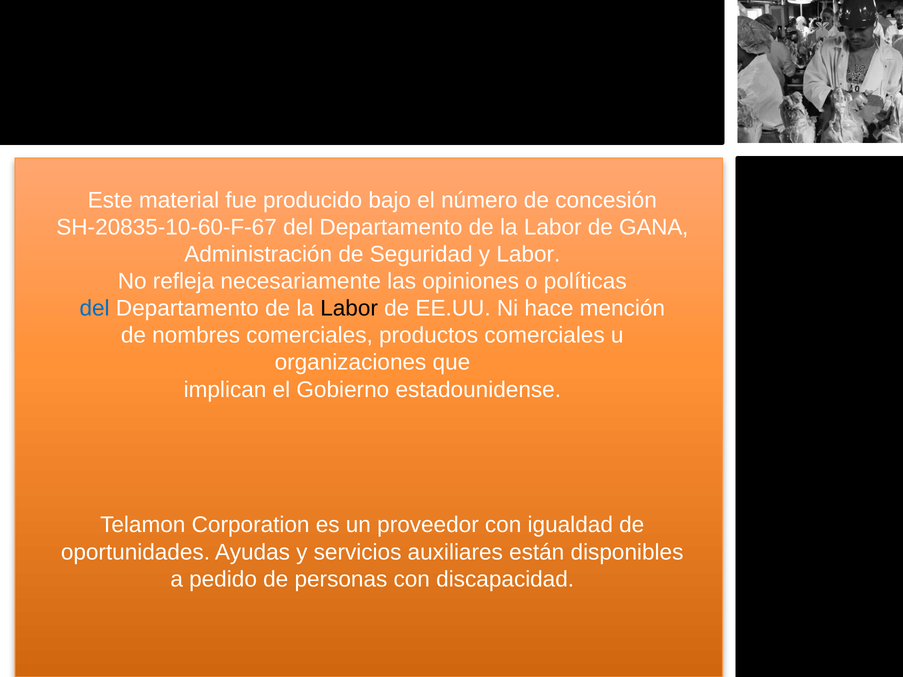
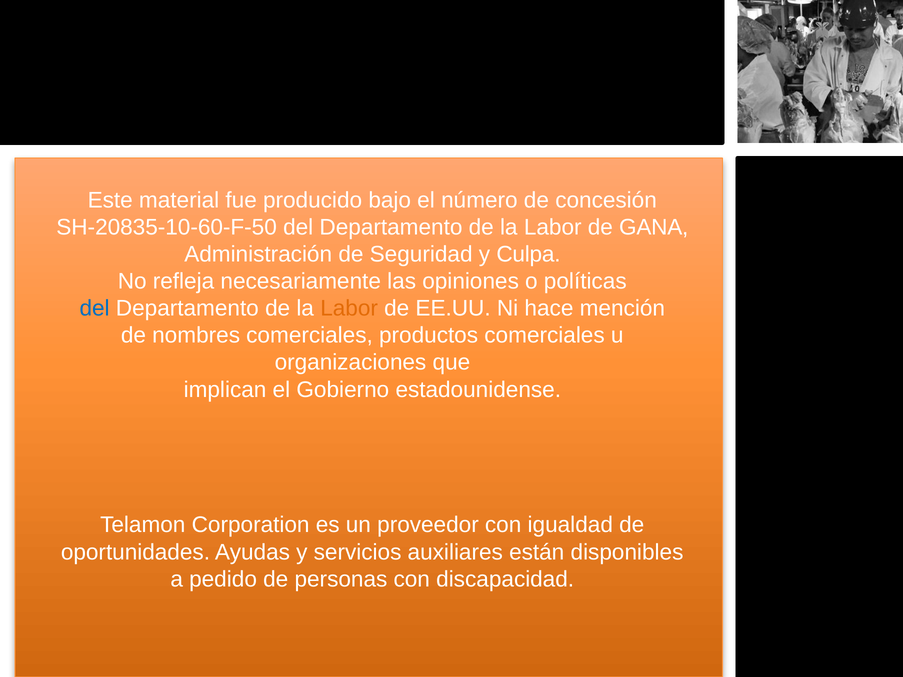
SH-20835-10-60-F-67: SH-20835-10-60-F-67 -> SH-20835-10-60-F-50 (167, 227)
y Labor: Labor -> Culpa (528, 254)
Labor colour: black -> orange (349, 308)
